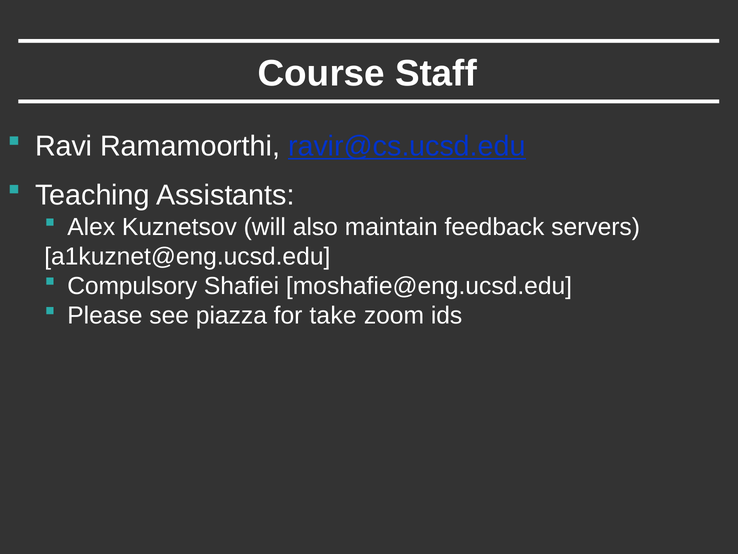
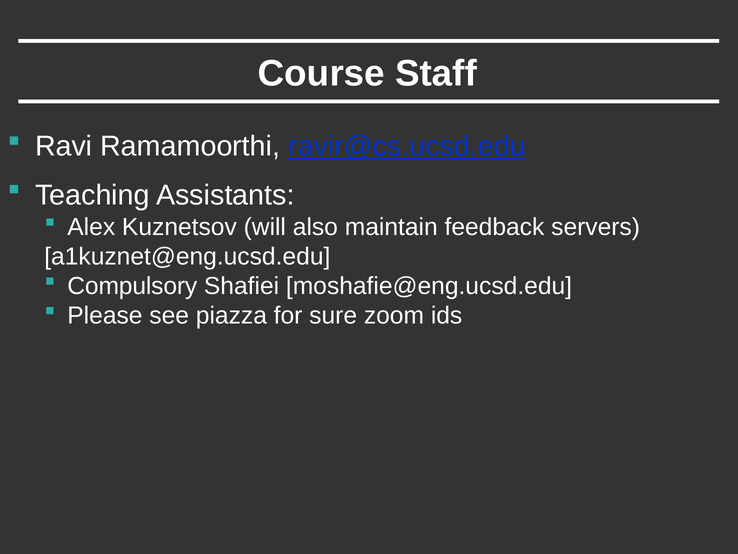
take: take -> sure (333, 315)
